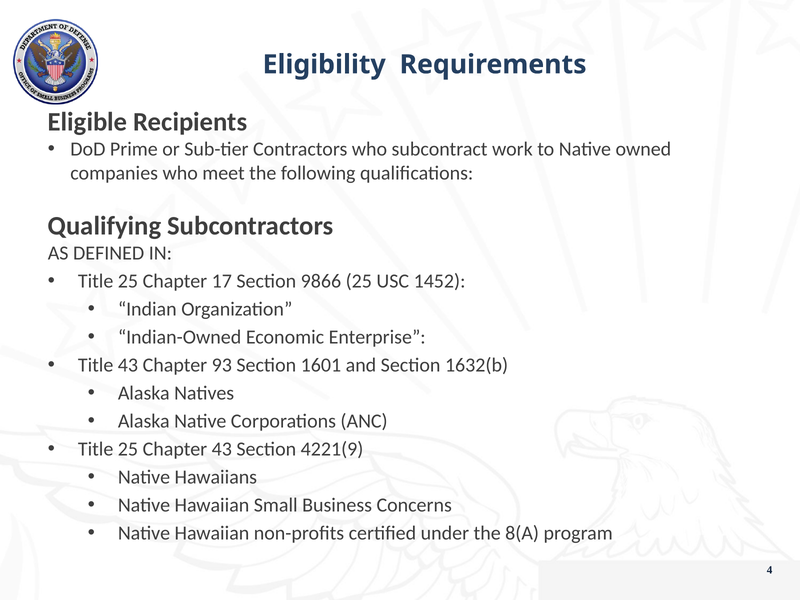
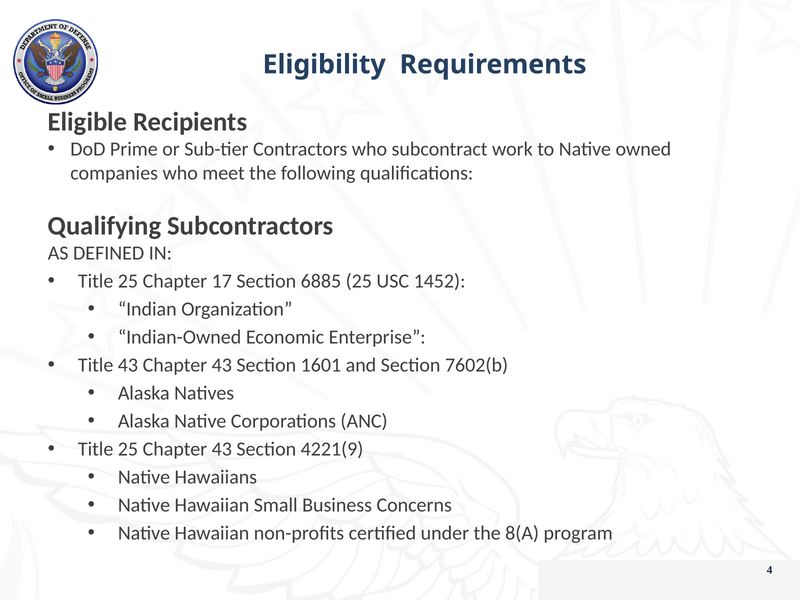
9866: 9866 -> 6885 (321, 281)
43 Chapter 93: 93 -> 43 (222, 365)
1632(b: 1632(b -> 7602(b (477, 365)
